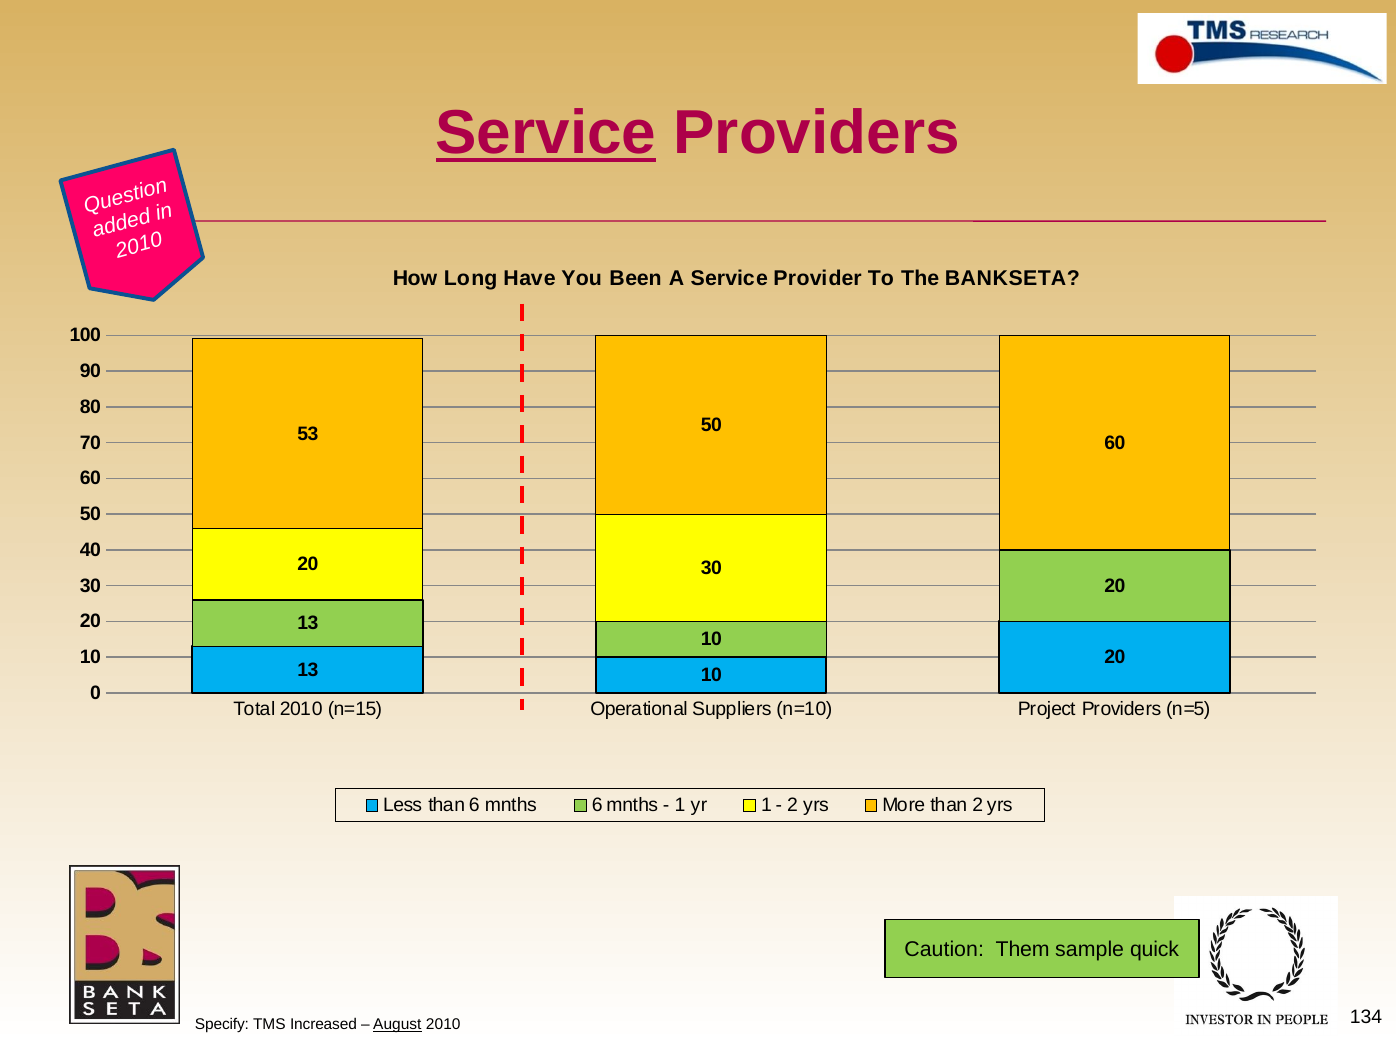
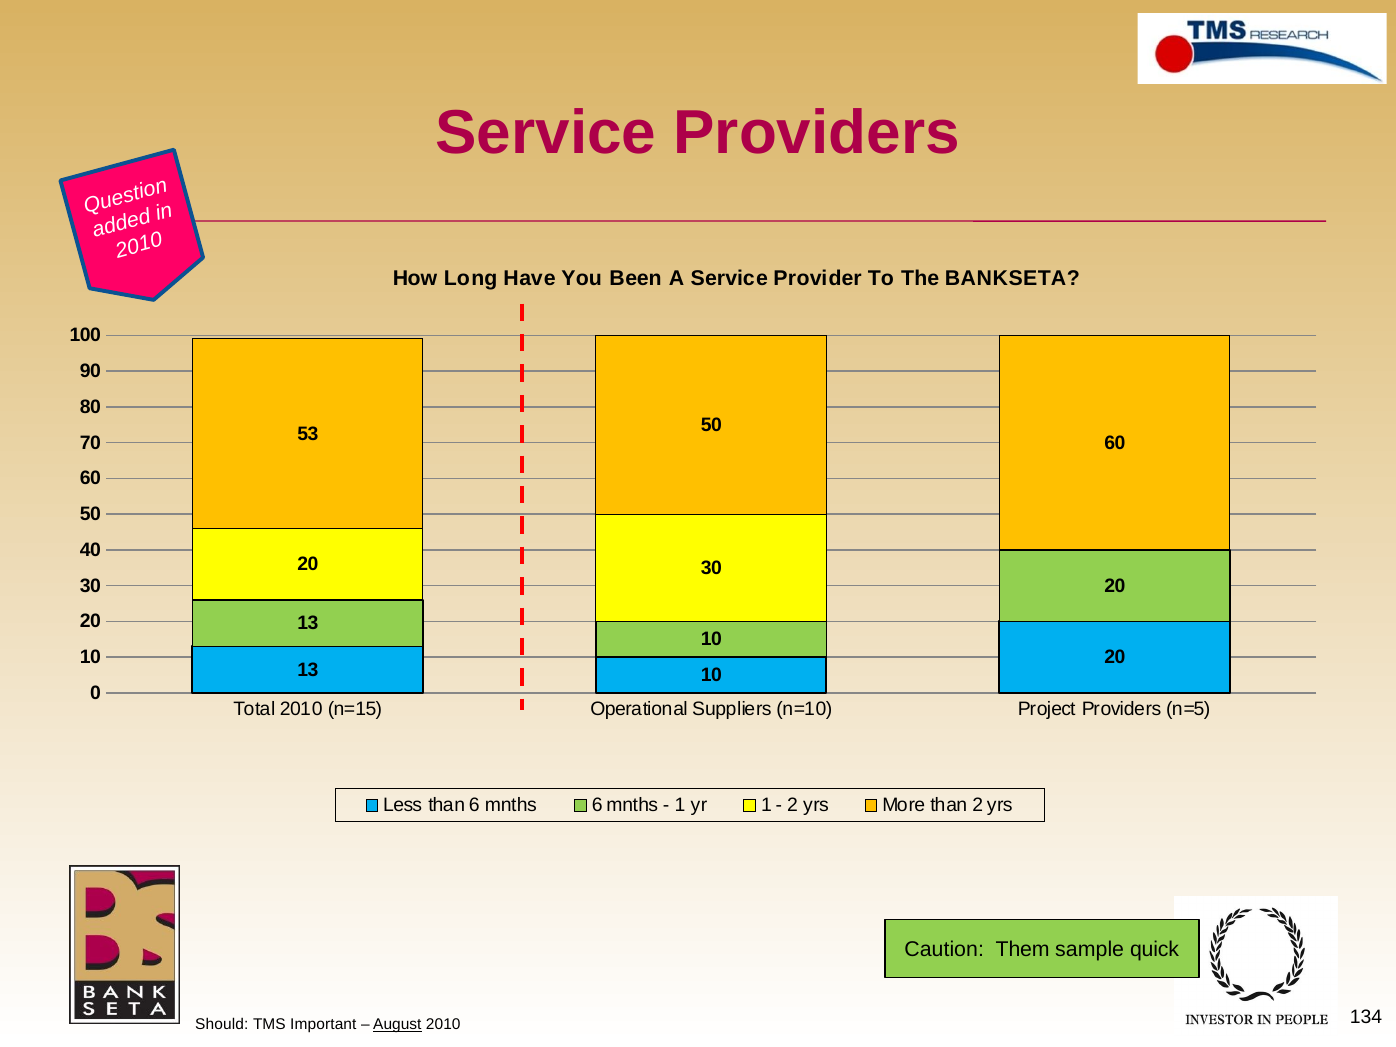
Service underline: present -> none (546, 133)
Specify: Specify -> Should (222, 1025)
Increased: Increased -> Important (323, 1025)
